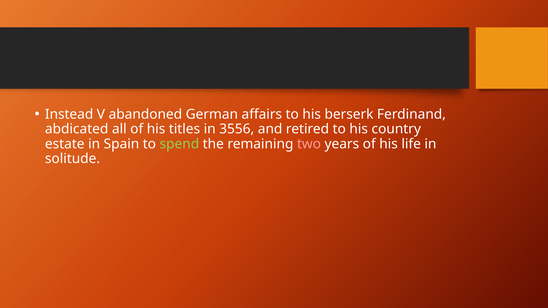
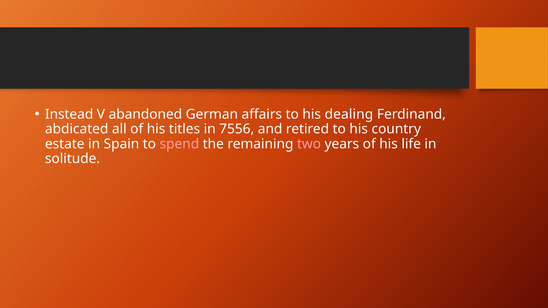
berserk: berserk -> dealing (349, 114)
3556: 3556 -> 7556 (237, 129)
spend colour: light green -> pink (179, 144)
